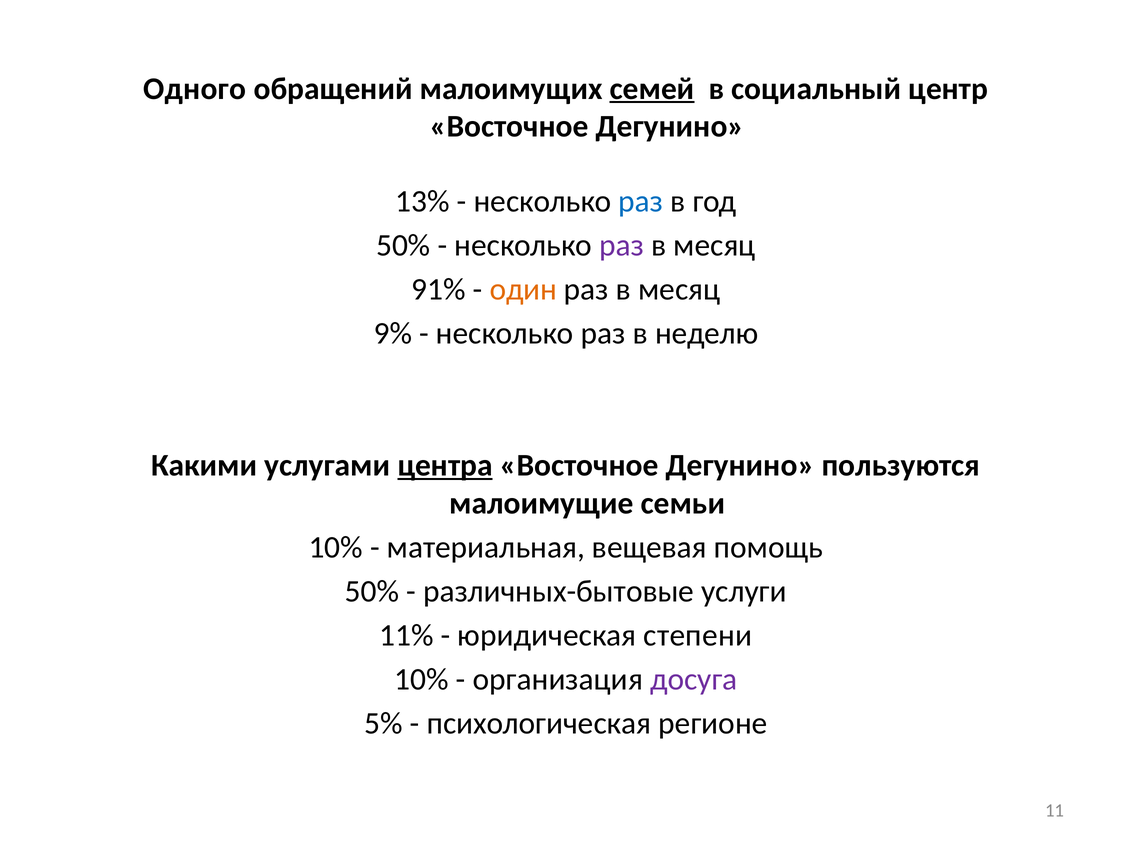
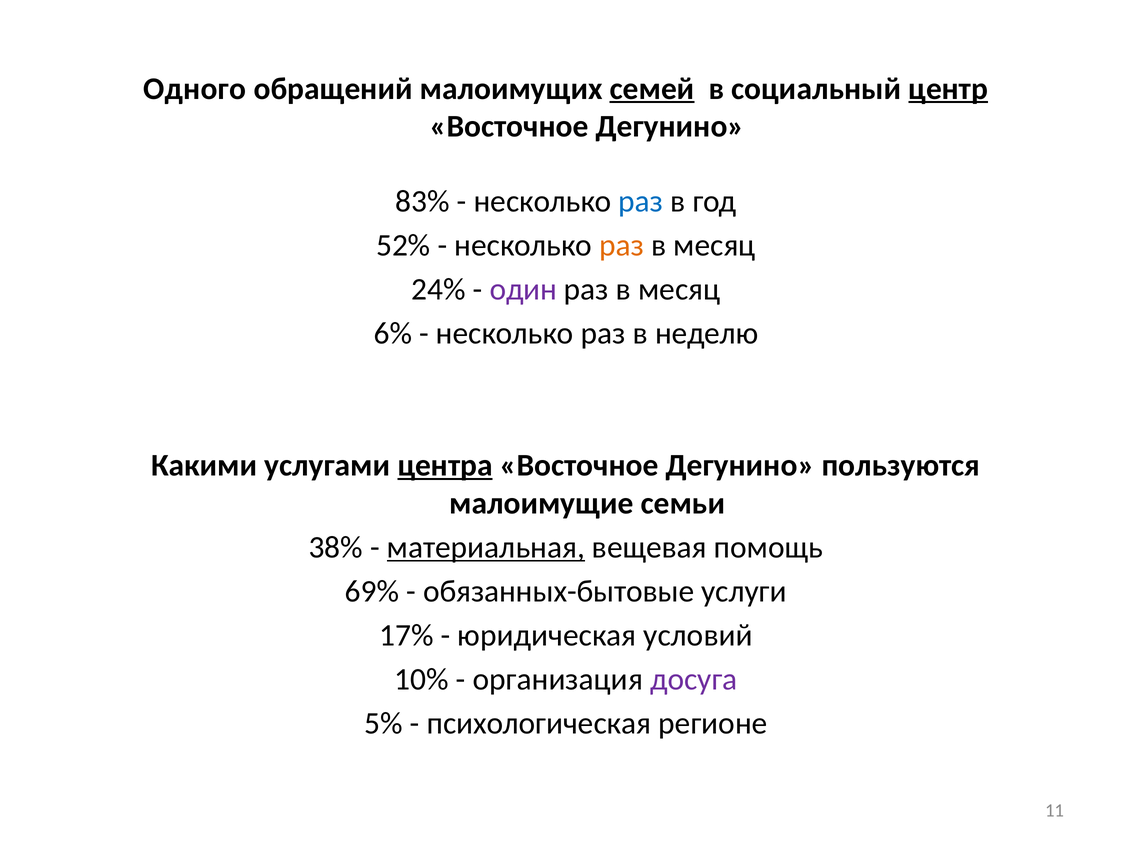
центр underline: none -> present (948, 89)
13%: 13% -> 83% (423, 201)
50%: 50% -> 52% (403, 245)
раз colour: purple -> orange (622, 245)
91%: 91% -> 24% (439, 289)
один colour: orange -> purple (523, 289)
9%: 9% -> 6% (393, 333)
10%: 10% -> 38% (336, 547)
материальная underline: none -> present (486, 547)
50%: 50% -> 69% (372, 591)
различных-бытовые: различных-бытовые -> обязанных-бытовые (559, 591)
11%: 11% -> 17% (406, 635)
степени: степени -> условий (698, 635)
